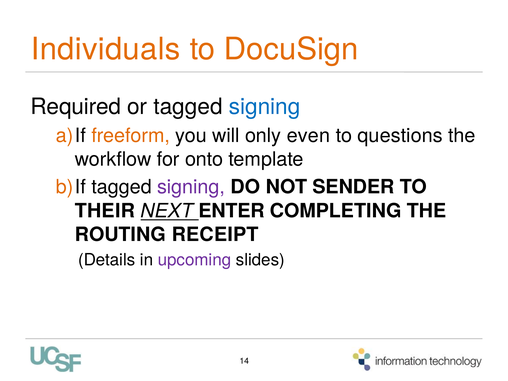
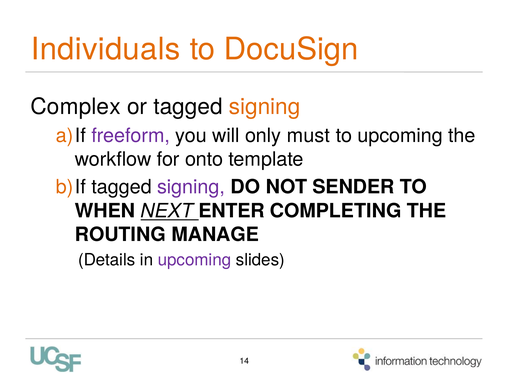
Required: Required -> Complex (76, 107)
signing colour: blue -> orange (265, 107)
freeform colour: orange -> purple (131, 136)
even: even -> must (308, 136)
to questions: questions -> upcoming (400, 136)
THEIR: THEIR -> WHEN (105, 211)
RECEIPT: RECEIPT -> MANAGE (215, 235)
